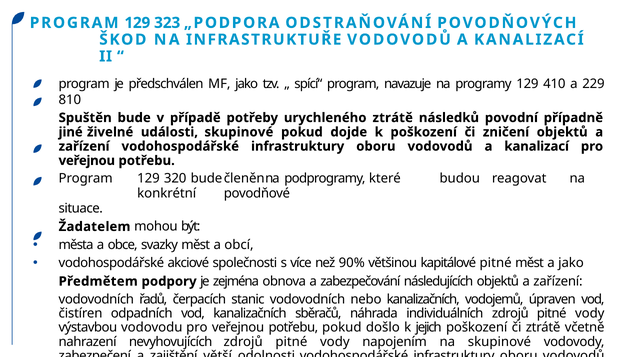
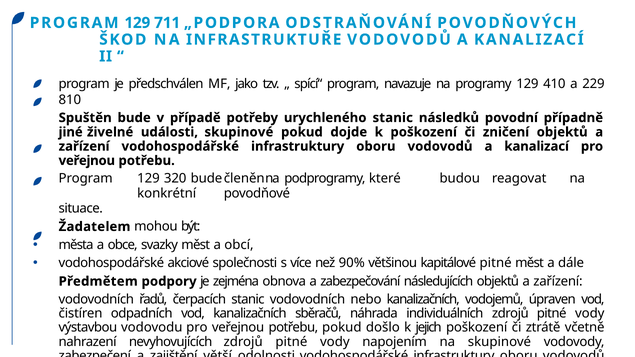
323: 323 -> 711 (167, 23)
urychleného ztrátě: ztrátě -> stanic (393, 118)
a jako: jako -> dále (571, 263)
